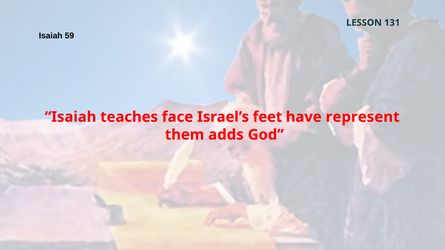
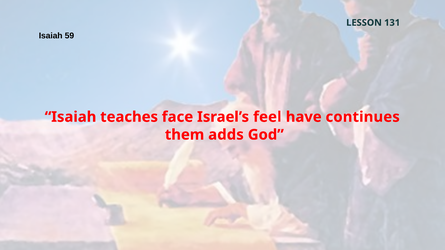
feet: feet -> feel (267, 117)
represent: represent -> continues (363, 117)
